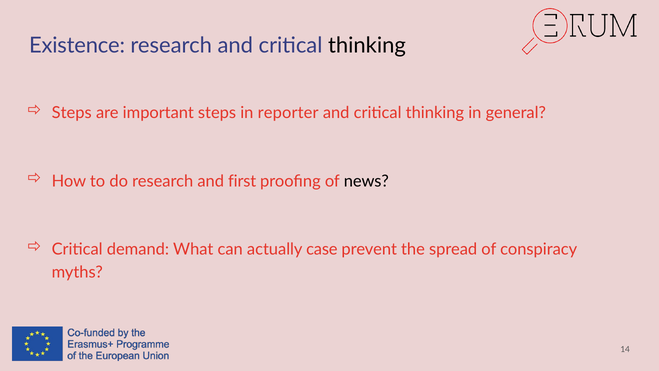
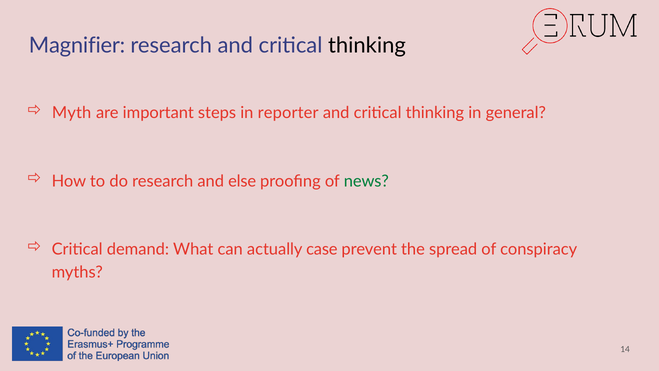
Existence: Existence -> Magnifier (77, 46)
Steps: Steps -> Myth (72, 113)
first: first -> else (242, 181)
news colour: black -> green (366, 181)
